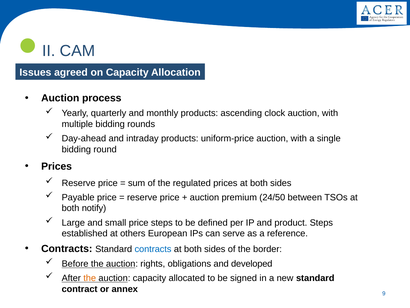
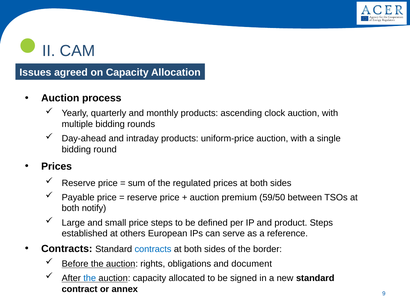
24/50: 24/50 -> 59/50 (272, 197)
developed: developed -> document (252, 263)
the colour: orange -> blue (90, 278)
